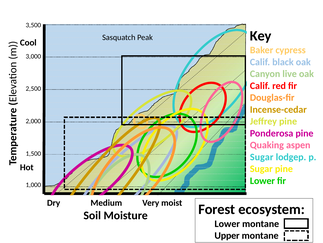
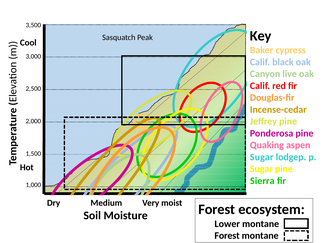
Lower: Lower -> Sierra (262, 180)
Upper: Upper -> Forest (227, 235)
